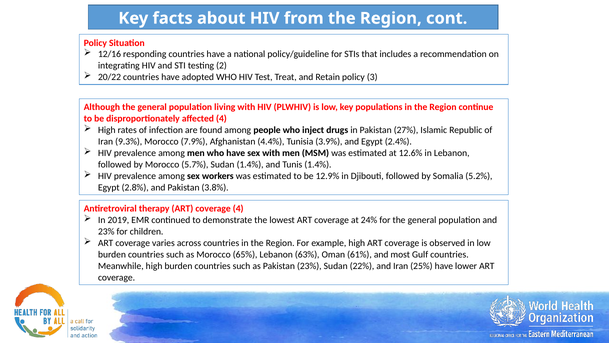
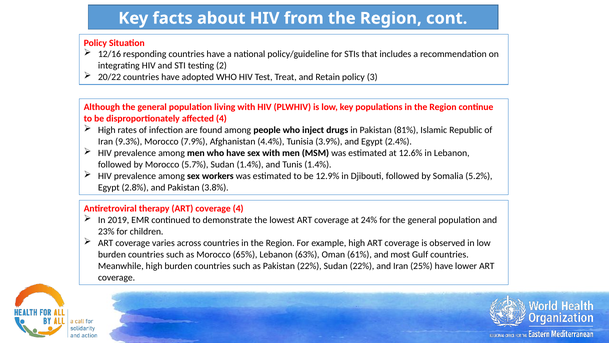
27%: 27% -> 81% (406, 130)
Pakistan 23%: 23% -> 22% (309, 266)
